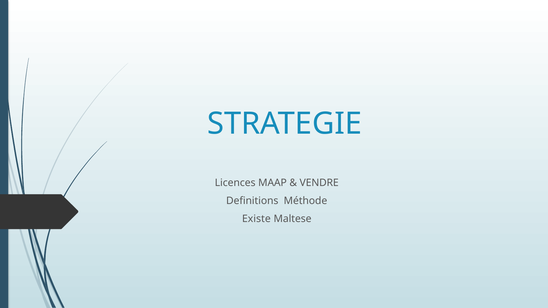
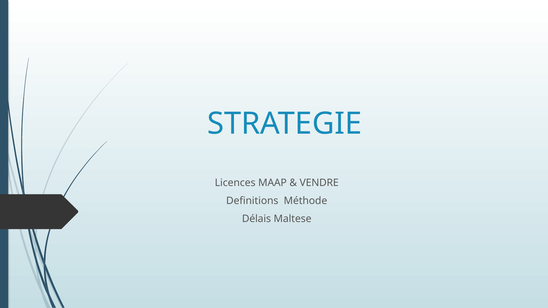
Existe: Existe -> Délais (256, 219)
